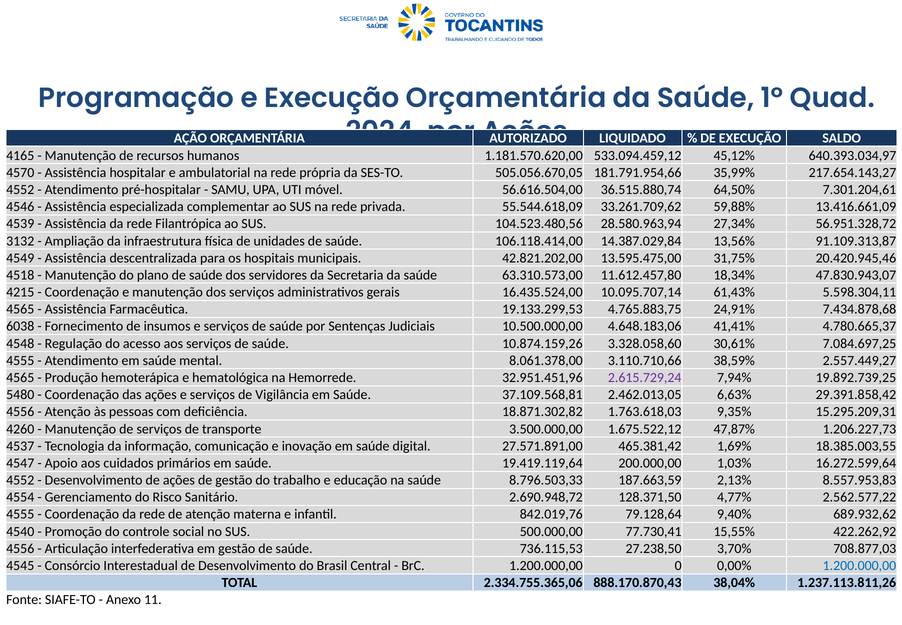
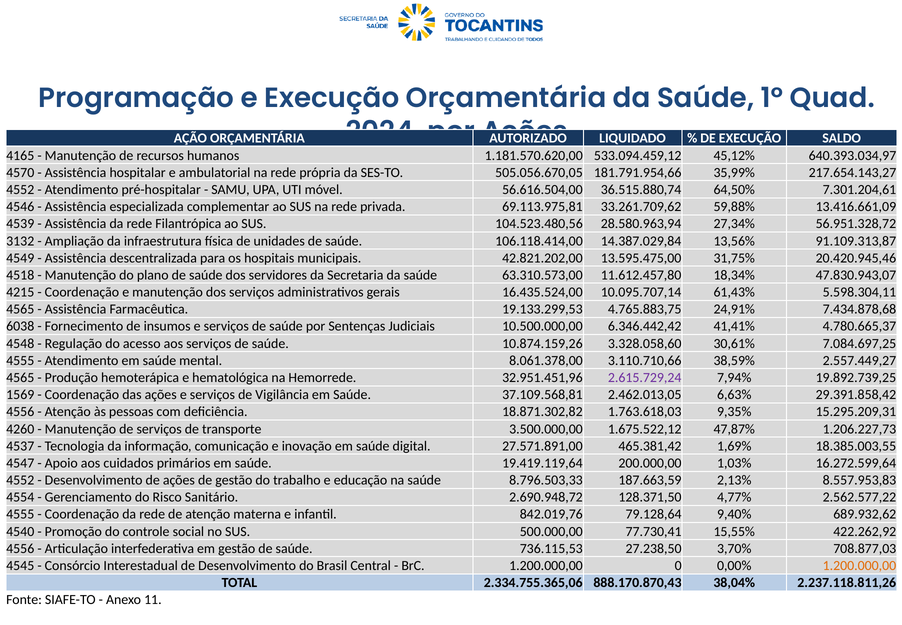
55.544.618,09: 55.544.618,09 -> 69.113.975,81 (542, 207)
4.648.183,06: 4.648.183,06 -> 6.346.442,42 (645, 326)
5480: 5480 -> 1569 (20, 394)
1.200.000,00 colour: blue -> orange (859, 565)
1.237.113.811,26: 1.237.113.811,26 -> 2.237.118.811,26 (847, 582)
